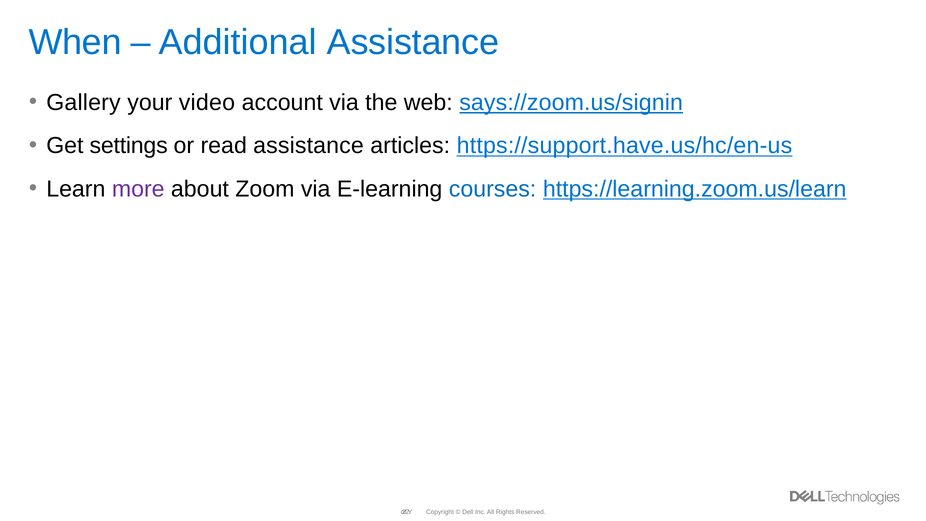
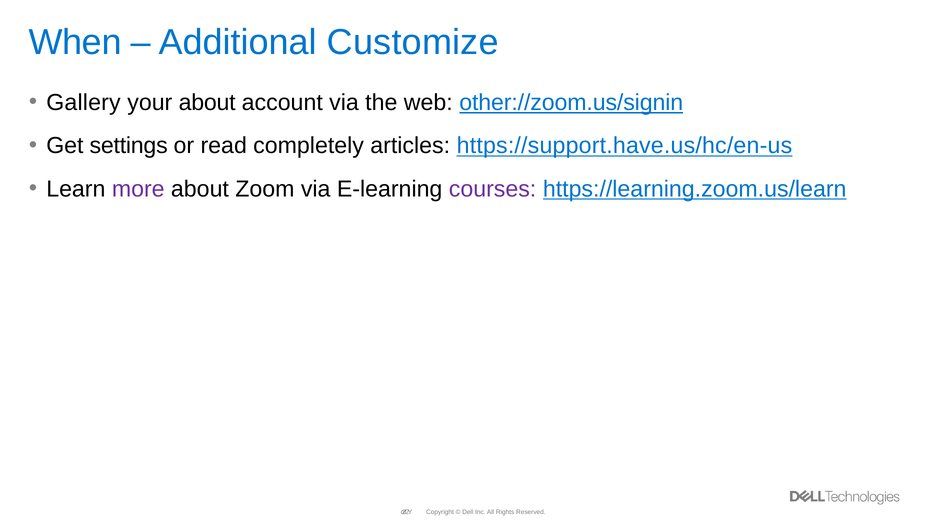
Additional Assistance: Assistance -> Customize (413, 42)
your video: video -> about (207, 102)
says://zoom.us/signin: says://zoom.us/signin -> other://zoom.us/signin (571, 102)
read assistance: assistance -> completely (309, 146)
courses colour: blue -> purple (493, 189)
